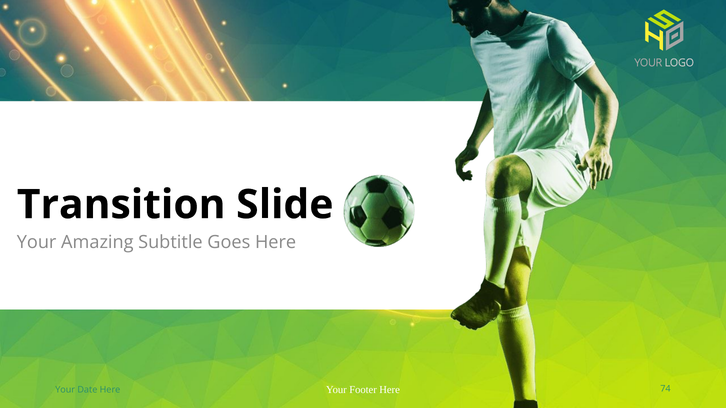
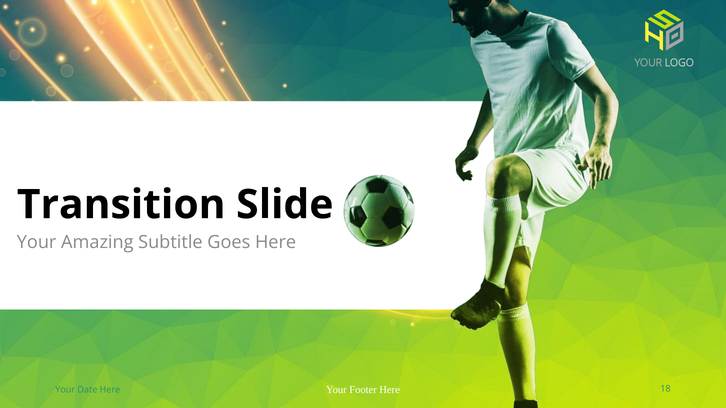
74: 74 -> 18 (665, 389)
